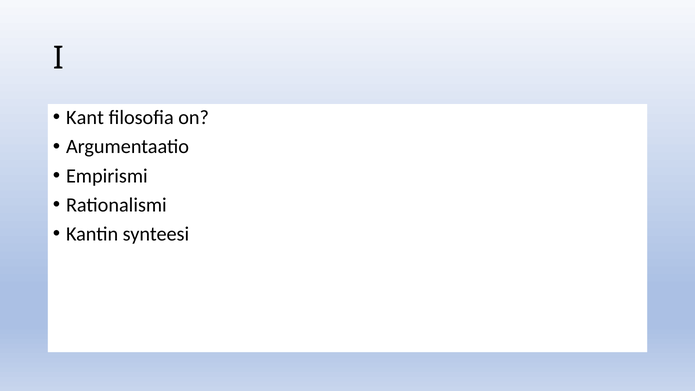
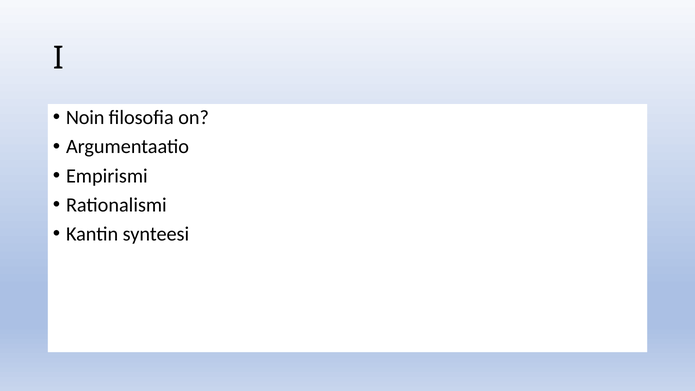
Kant: Kant -> Noin (85, 118)
